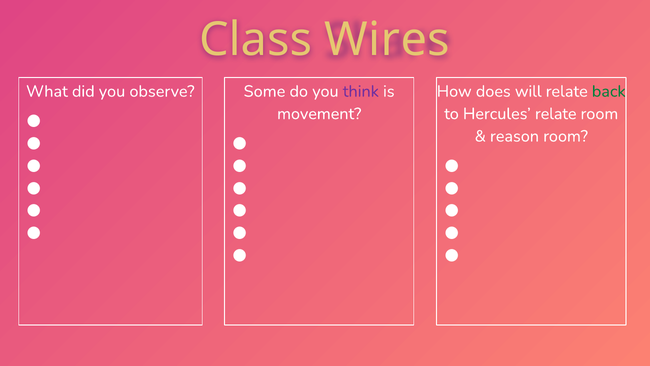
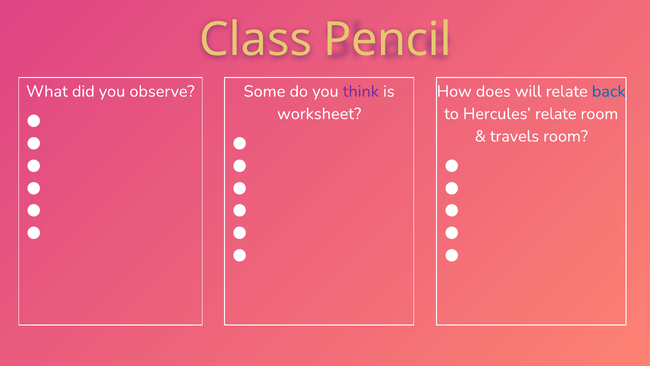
Wires: Wires -> Pencil (388, 40)
back colour: green -> blue (609, 91)
movement: movement -> worksheet (319, 114)
reason: reason -> travels (515, 136)
